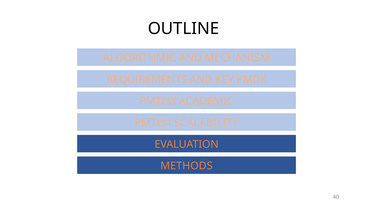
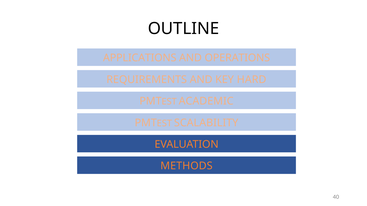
ALGORITHMIC: ALGORITHMIC -> APPLICATIONS (140, 58)
MECHANISM: MECHANISM -> OPERATIONS (237, 58)
PMDK: PMDK -> HARD (252, 80)
